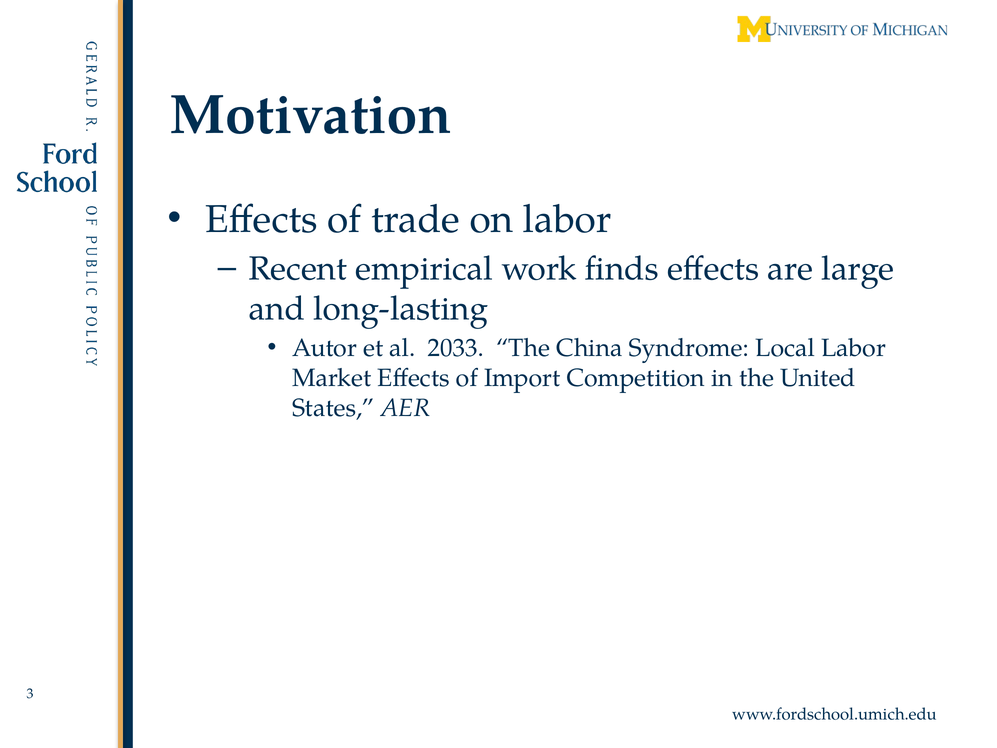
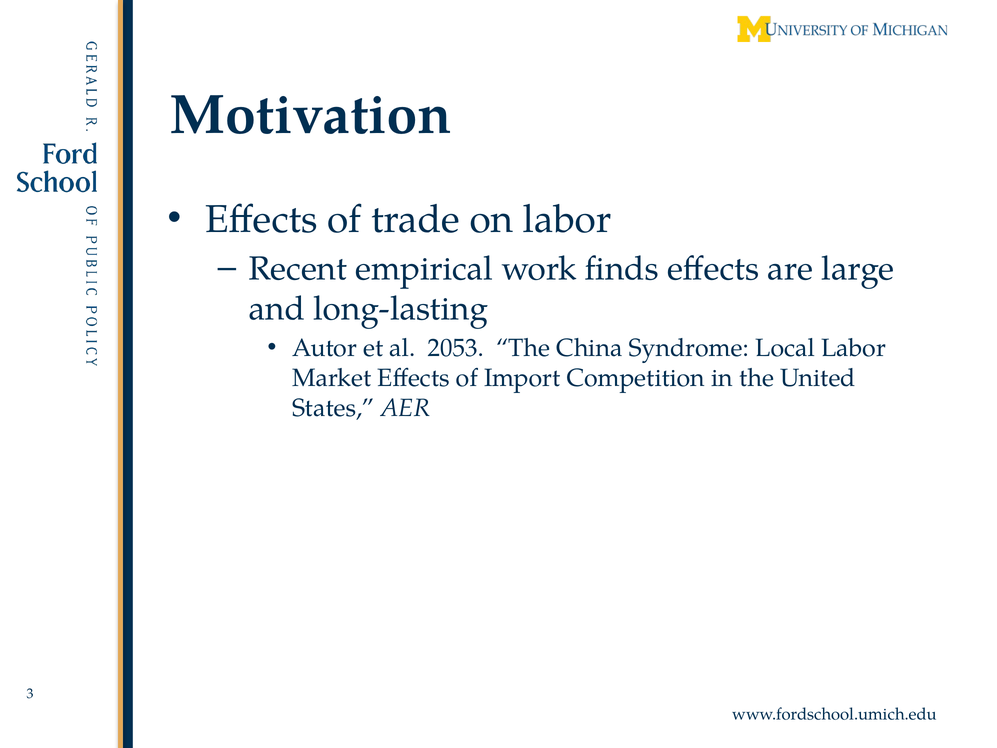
2033: 2033 -> 2053 (456, 348)
